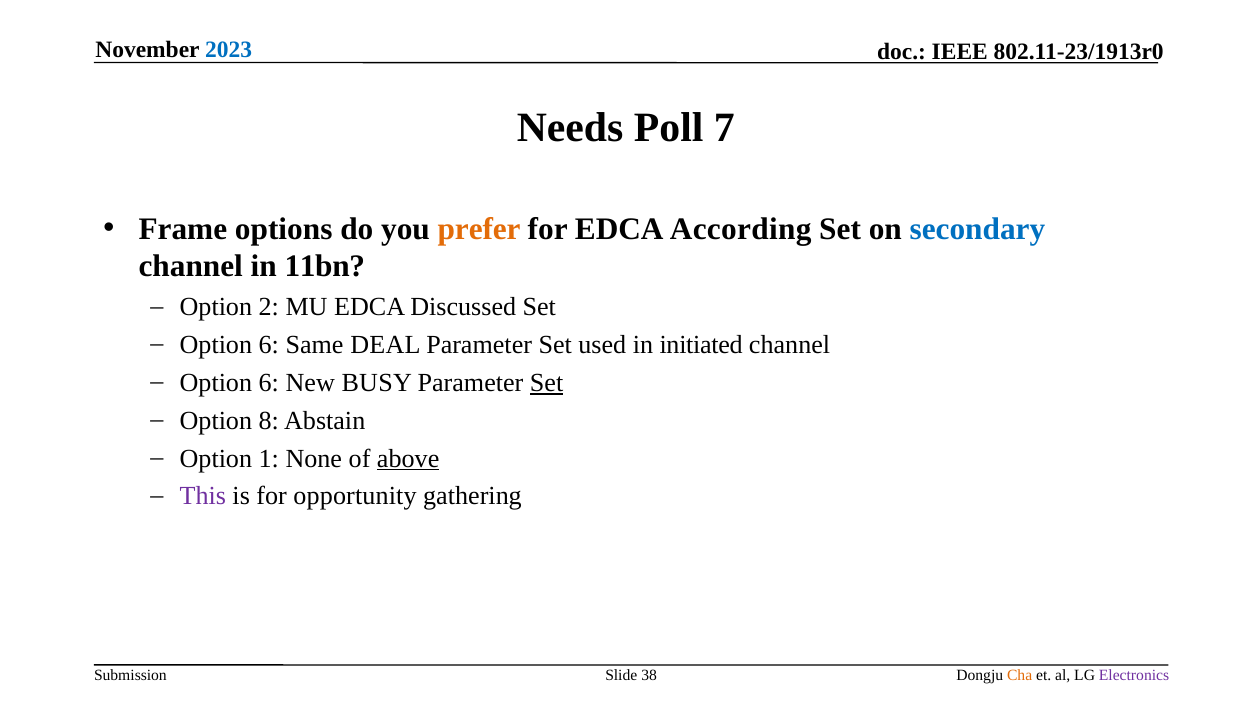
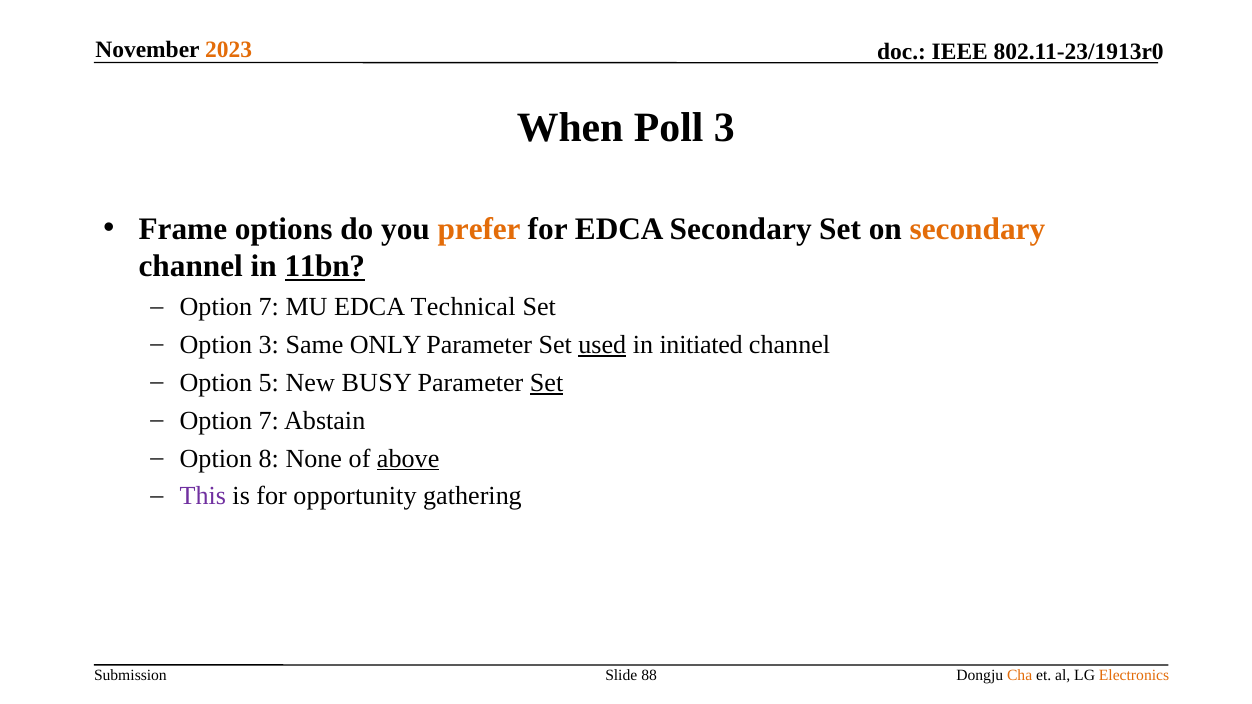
2023 colour: blue -> orange (229, 50)
Needs: Needs -> When (570, 128)
Poll 7: 7 -> 3 (724, 128)
EDCA According: According -> Secondary (741, 229)
secondary colour: blue -> orange (977, 229)
11bn underline: none -> present (325, 267)
2: 2 -> 7 (269, 307)
Discussed: Discussed -> Technical (463, 307)
6: 6 -> 3 (269, 345)
DEAL: DEAL -> ONLY (386, 345)
used underline: none -> present (602, 345)
6: 6 -> 5 (269, 383)
8: 8 -> 7 (269, 421)
1: 1 -> 8 (269, 459)
38: 38 -> 88 (649, 675)
Electronics colour: purple -> orange (1134, 675)
